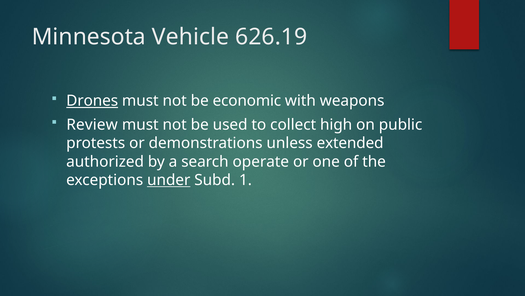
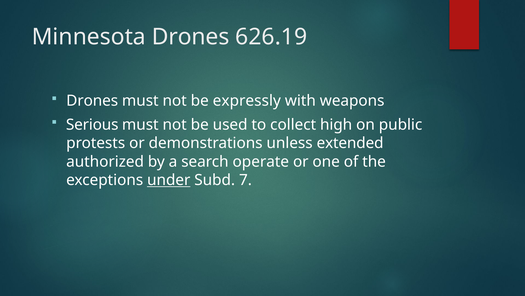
Minnesota Vehicle: Vehicle -> Drones (191, 37)
Drones underline: present -> none (92, 101)
economic: economic -> expressly (247, 101)
Review: Review -> Serious (92, 124)
1: 1 -> 7 (245, 180)
